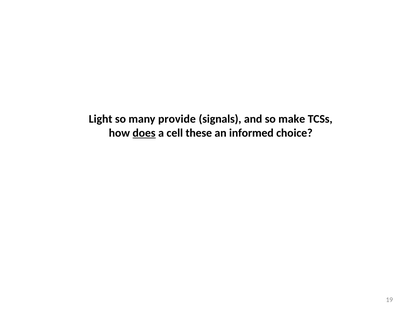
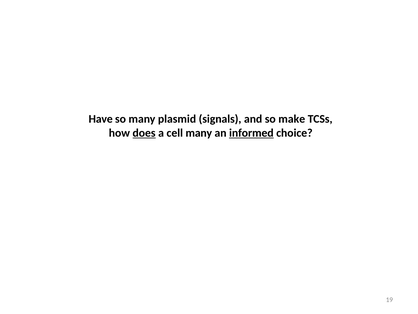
Light: Light -> Have (101, 119)
provide: provide -> plasmid (177, 119)
cell these: these -> many (199, 133)
informed underline: none -> present (251, 133)
